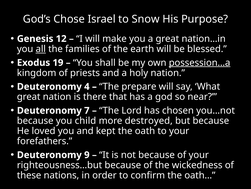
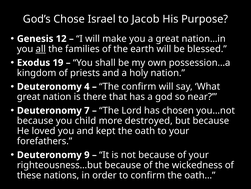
Snow: Snow -> Jacob (146, 19)
possession…a underline: present -> none (200, 62)
The prepare: prepare -> confirm (139, 86)
